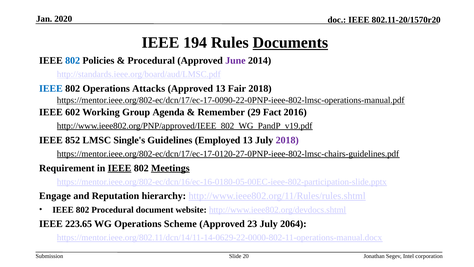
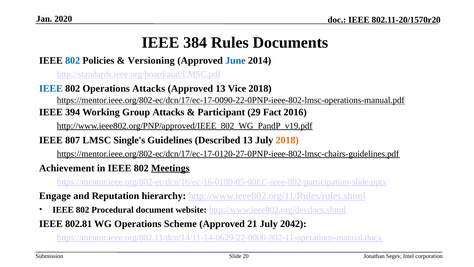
194: 194 -> 384 (195, 43)
Documents underline: present -> none (290, 43)
Procedural: Procedural -> Versioning (151, 61)
June colour: purple -> blue (235, 61)
Fair: Fair -> Vice (237, 88)
602: 602 -> 394 (73, 112)
Group Agenda: Agenda -> Attacks (168, 112)
Remember: Remember -> Participant (221, 112)
852: 852 -> 807 (73, 140)
Employed: Employed -> Described (218, 140)
2018 colour: purple -> orange (287, 140)
Requirement: Requirement -> Achievement (67, 168)
IEEE underline: present -> none (120, 168)
223.65: 223.65 -> 802.81 (79, 224)
23: 23 -> 21 (252, 224)
2064: 2064 -> 2042 (293, 224)
